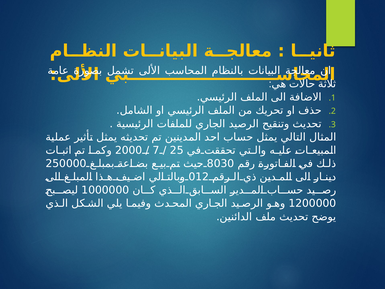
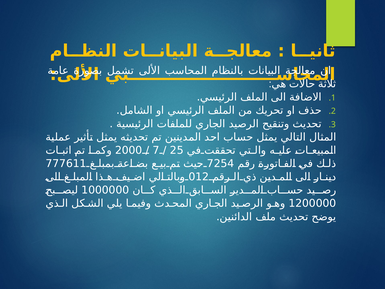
250000: 250000 -> 777611 (66, 163)
8030: 8030 -> 7254 (221, 163)
